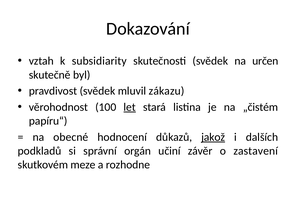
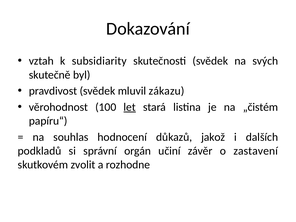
určen: určen -> svých (265, 61)
obecné: obecné -> souhlas (71, 137)
jakož underline: present -> none (213, 137)
meze: meze -> zvolit (83, 165)
